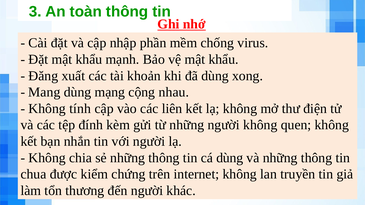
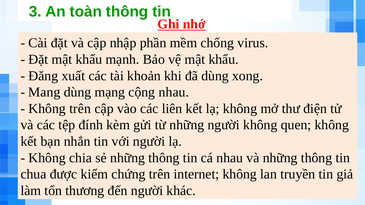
Không tính: tính -> trên (80, 109)
cá dùng: dùng -> nhau (230, 158)
